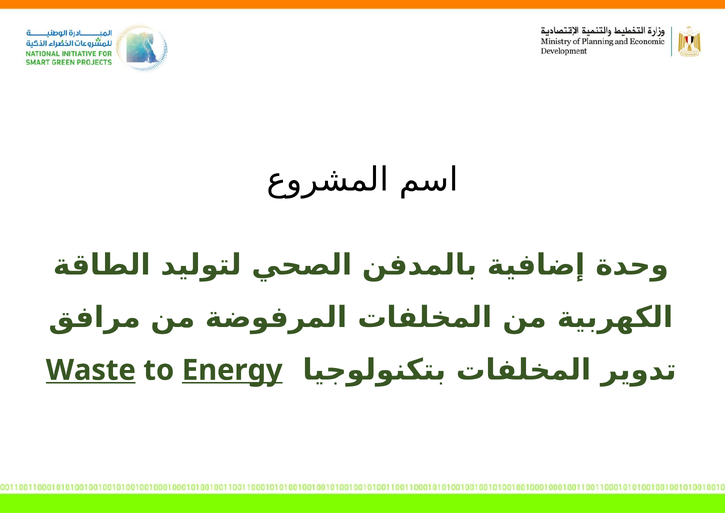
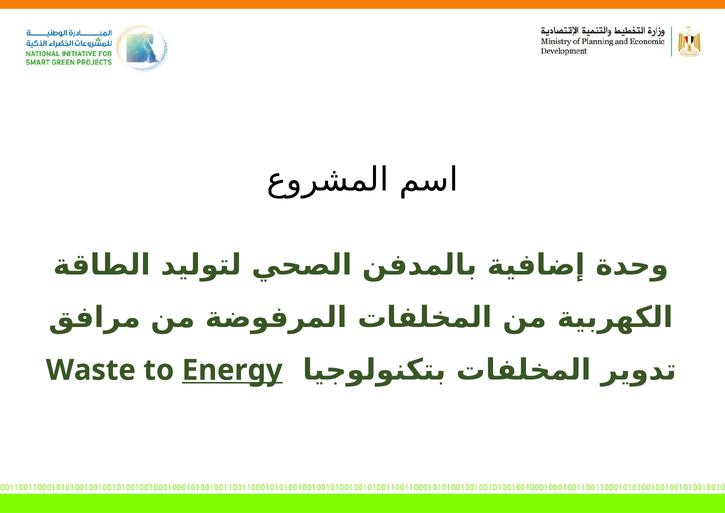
Waste underline: present -> none (91, 370)
